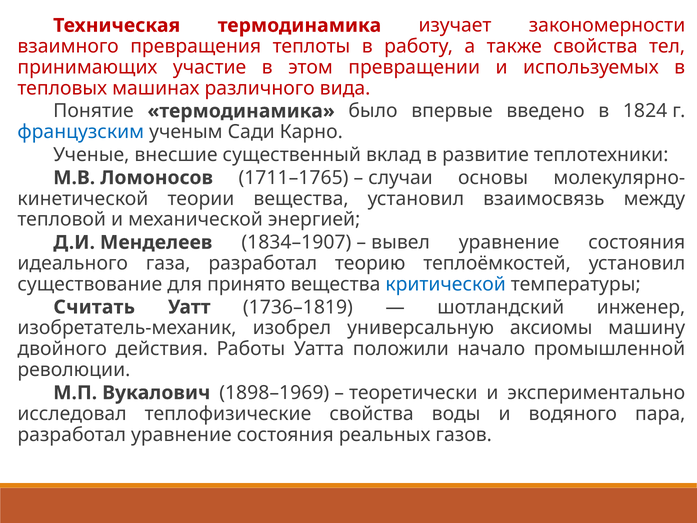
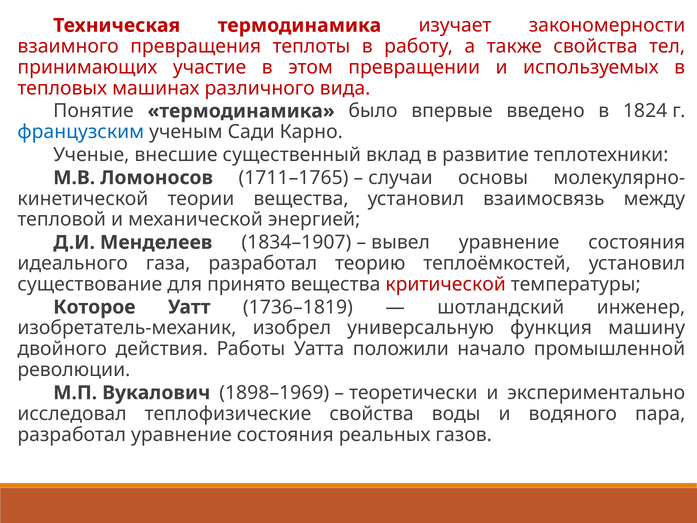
критической colour: blue -> red (446, 284)
Считать: Считать -> Которое (94, 307)
аксиомы: аксиомы -> функция (551, 328)
